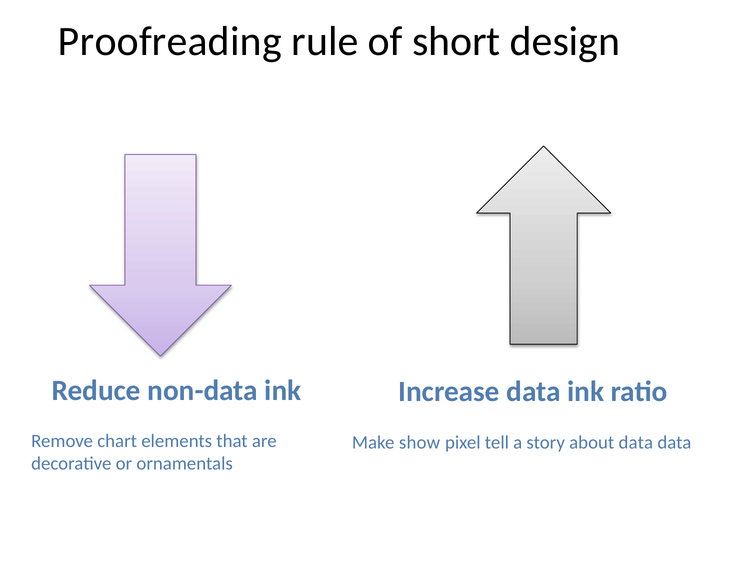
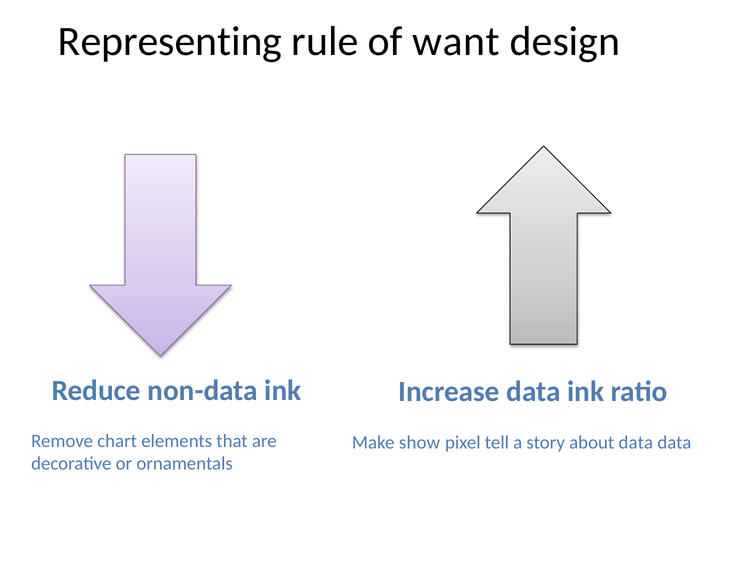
Proofreading: Proofreading -> Representing (170, 42)
short: short -> want (456, 42)
